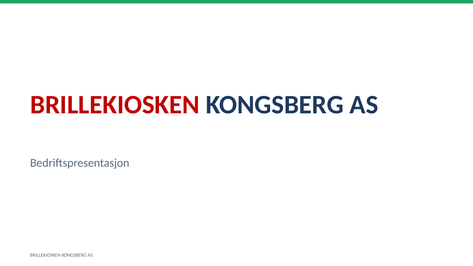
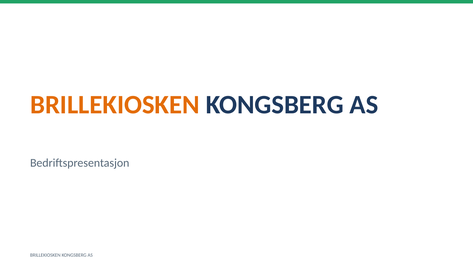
BRILLEKIOSKEN colour: red -> orange (115, 105)
